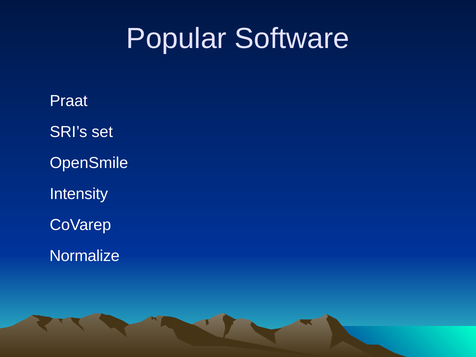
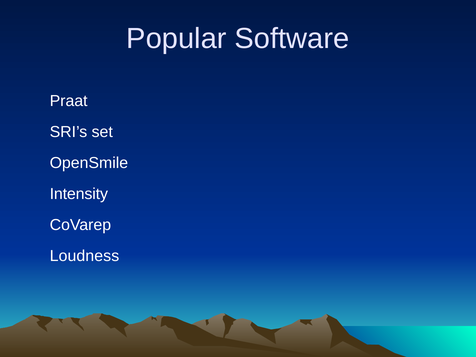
Normalize: Normalize -> Loudness (84, 256)
